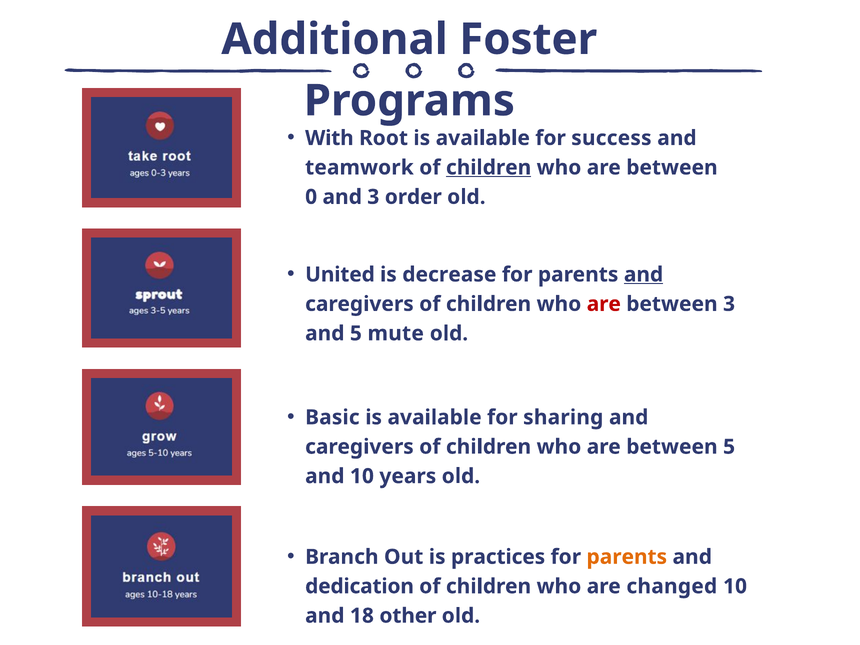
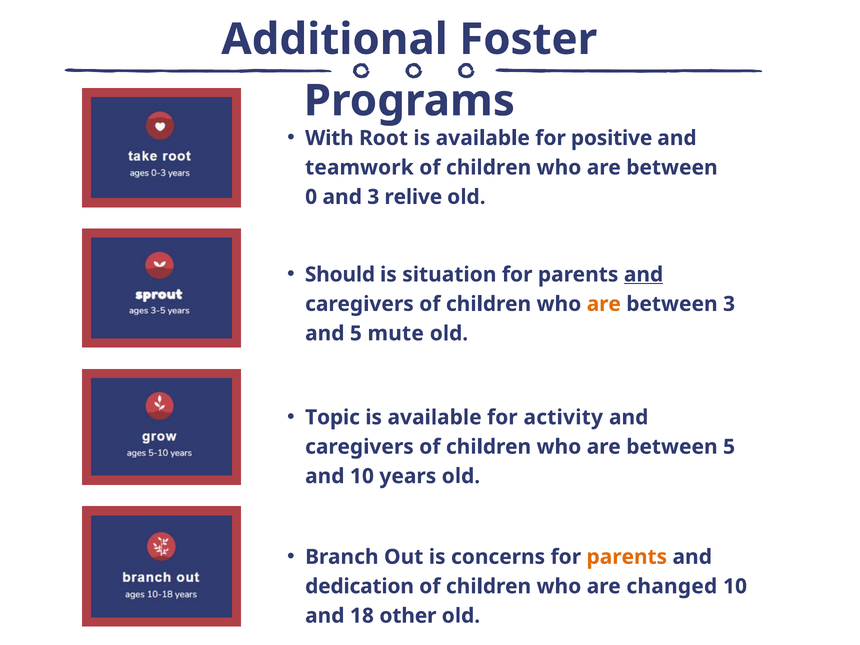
success: success -> positive (612, 138)
children underline: present -> none (489, 168)
order: order -> relive (413, 197)
United: United -> Should (340, 275)
decrease: decrease -> situation (449, 275)
are colour: red -> orange (604, 304)
Basic: Basic -> Topic (333, 417)
sharing: sharing -> activity (563, 417)
practices: practices -> concerns (498, 557)
